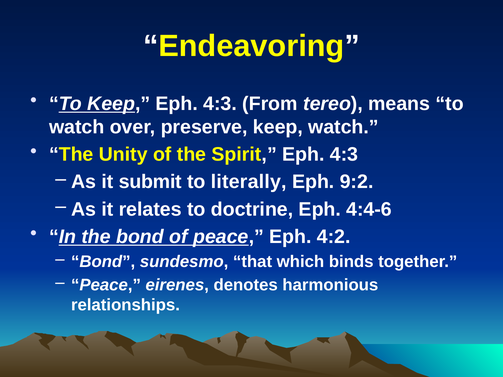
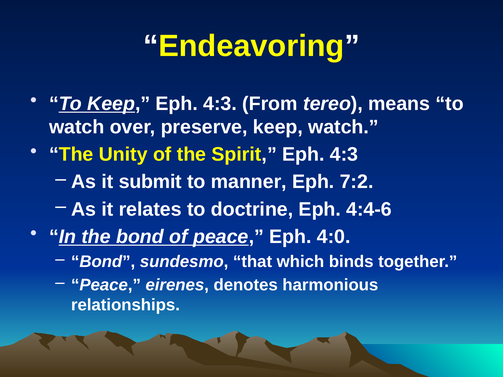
literally: literally -> manner (249, 182)
9:2: 9:2 -> 7:2 (357, 182)
4:2: 4:2 -> 4:0 (334, 237)
